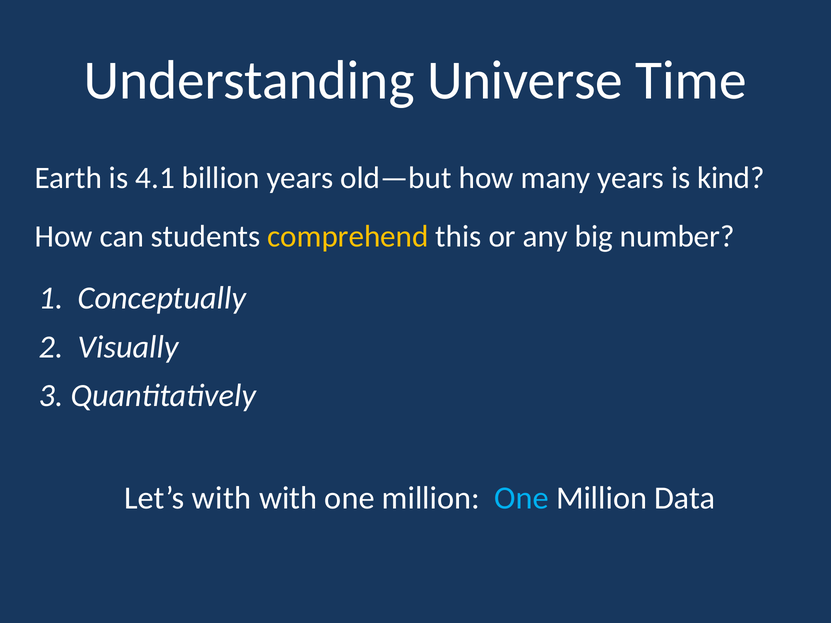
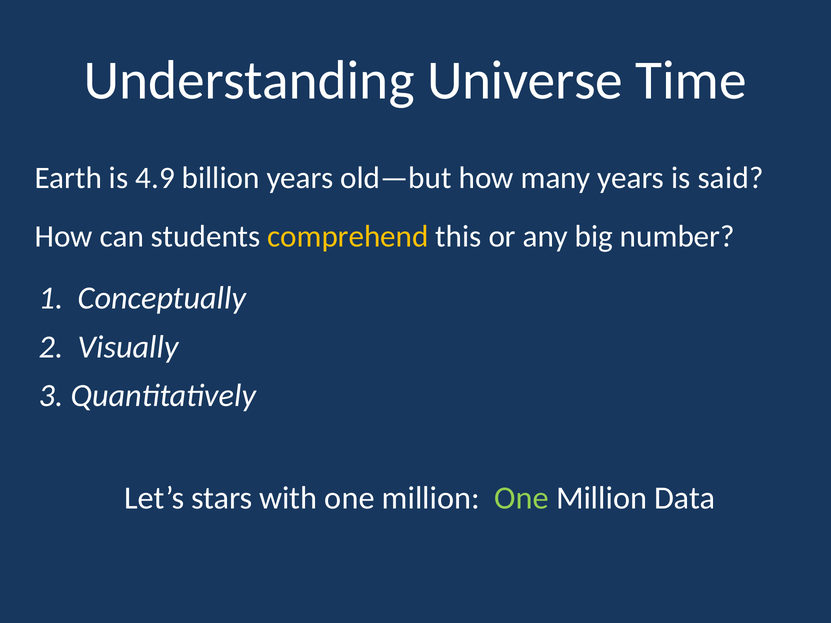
4.1: 4.1 -> 4.9 (155, 178)
kind: kind -> said (731, 178)
Let’s with: with -> stars (222, 498)
One colour: light blue -> light green (521, 498)
